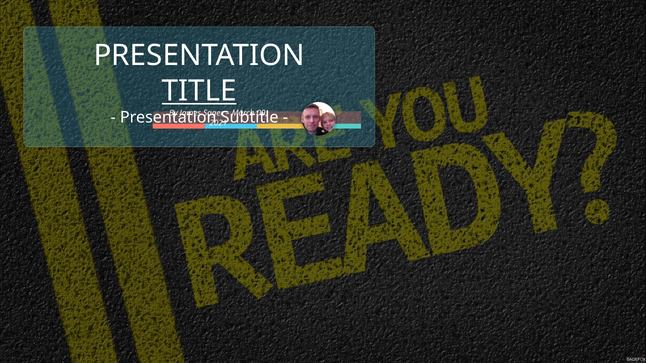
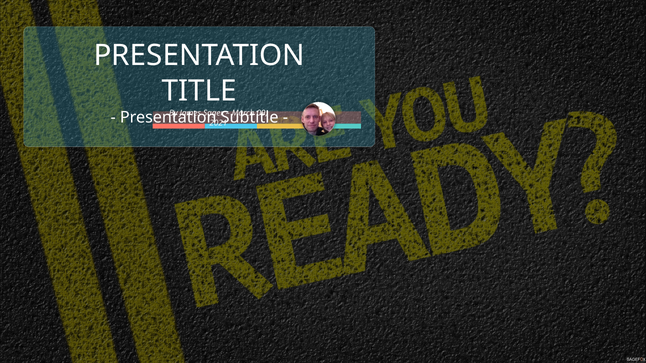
TITLE underline: present -> none (199, 91)
